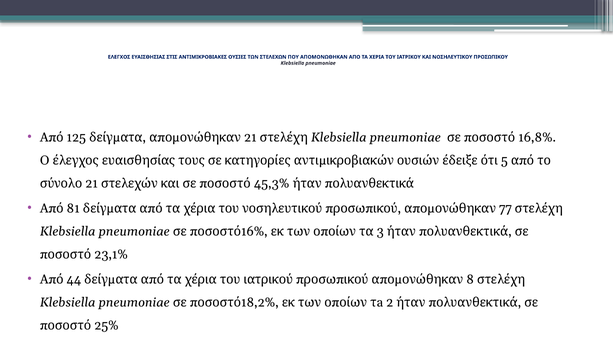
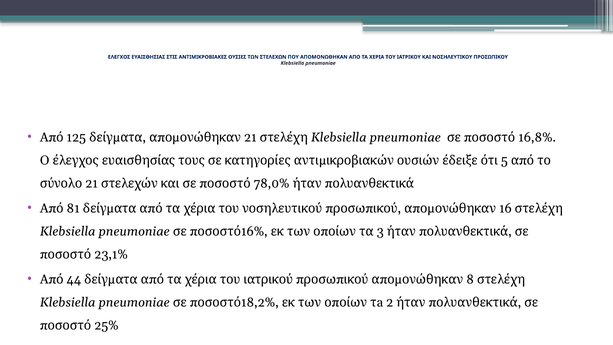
45,3%: 45,3% -> 78,0% (272, 183)
77: 77 -> 16 (505, 208)
